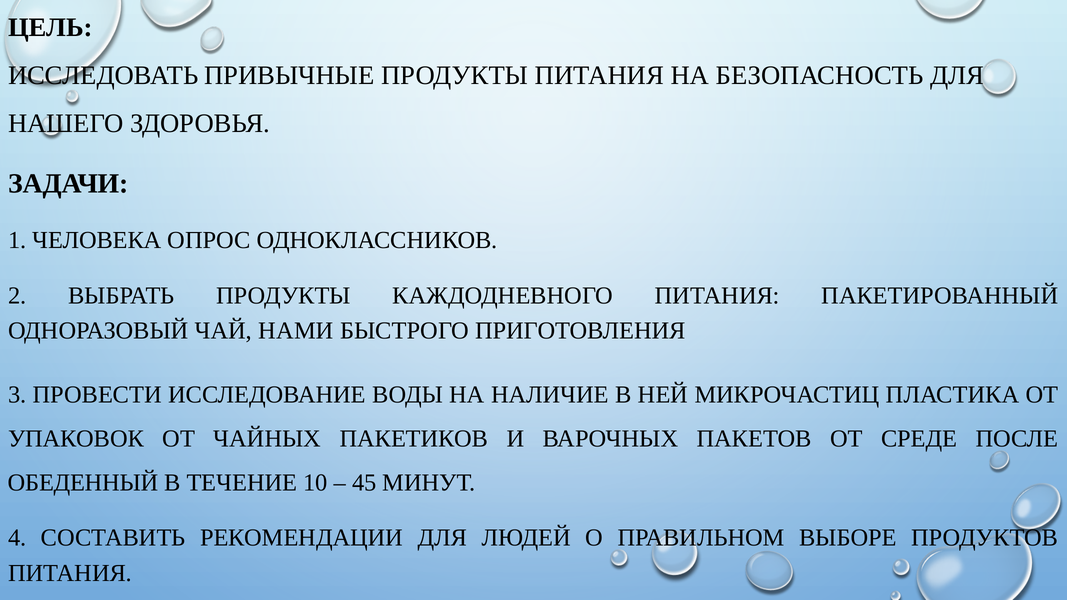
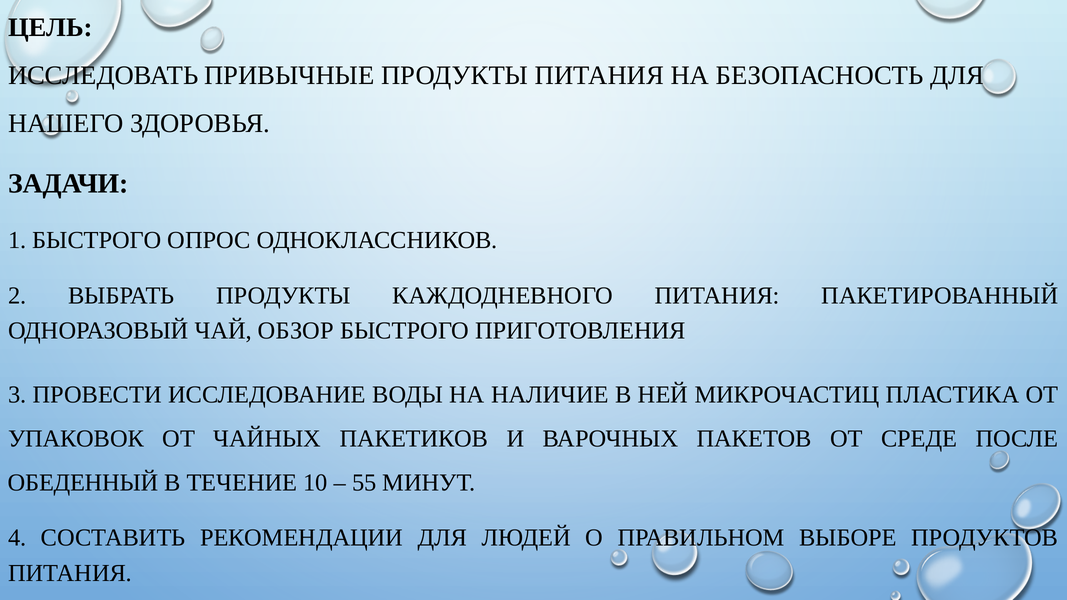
1 ЧЕЛОВЕКА: ЧЕЛОВЕКА -> БЫСТРОГО (97, 240)
НАМИ: НАМИ -> ОБЗОР (296, 331)
45: 45 -> 55 (364, 483)
